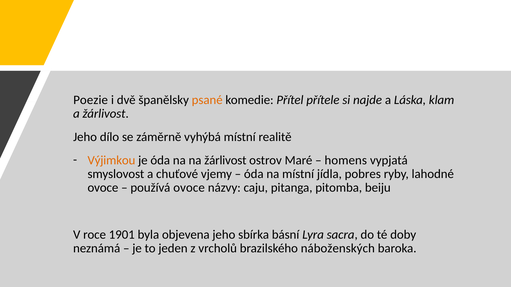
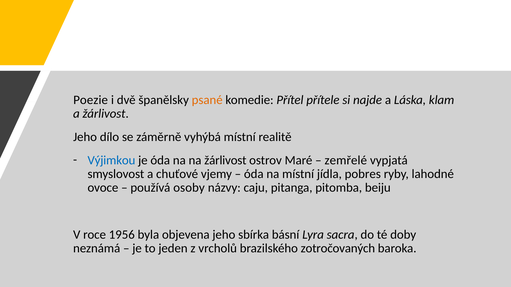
Výjimkou colour: orange -> blue (111, 160)
homens: homens -> zemřelé (346, 160)
používá ovoce: ovoce -> osoby (189, 188)
1901: 1901 -> 1956 (122, 235)
náboženských: náboženských -> zotročovaných (338, 249)
